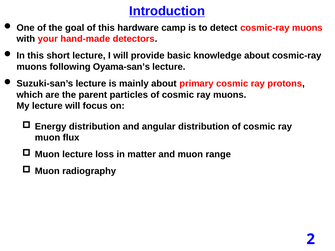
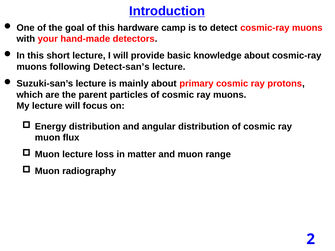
Oyama-san’s: Oyama-san’s -> Detect-san’s (121, 67)
